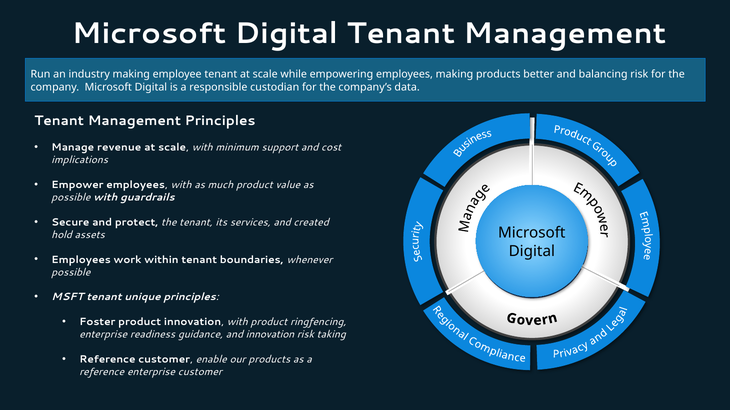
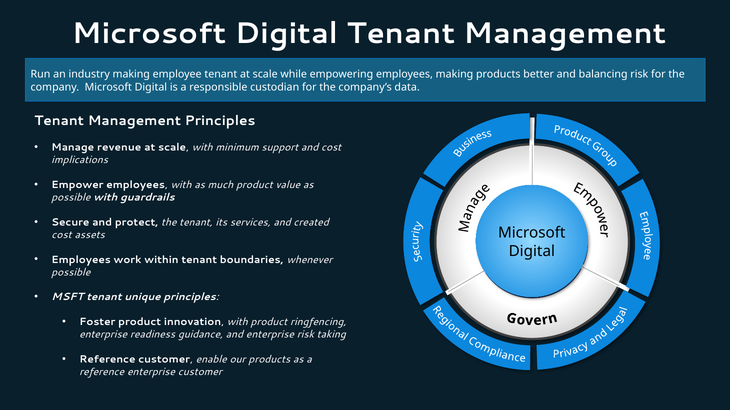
hold: hold -> cost (62, 235)
and innovation: innovation -> enterprise (270, 335)
